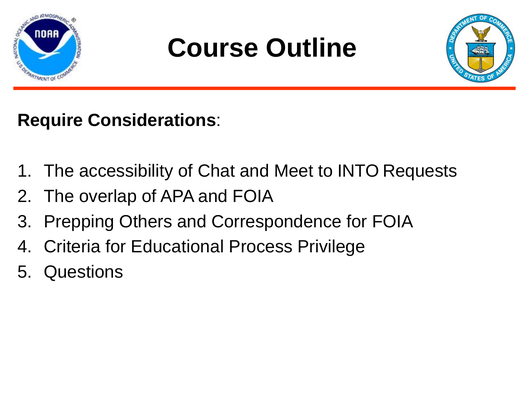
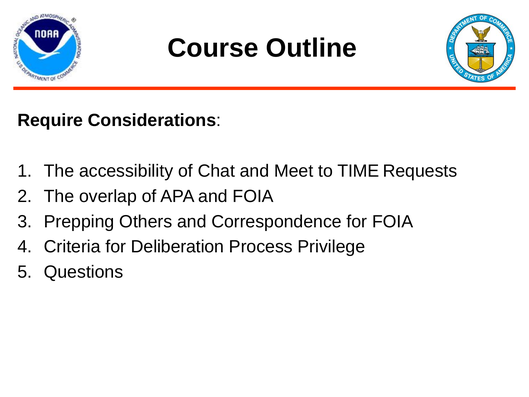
INTO: INTO -> TIME (358, 171)
Educational: Educational -> Deliberation (178, 247)
